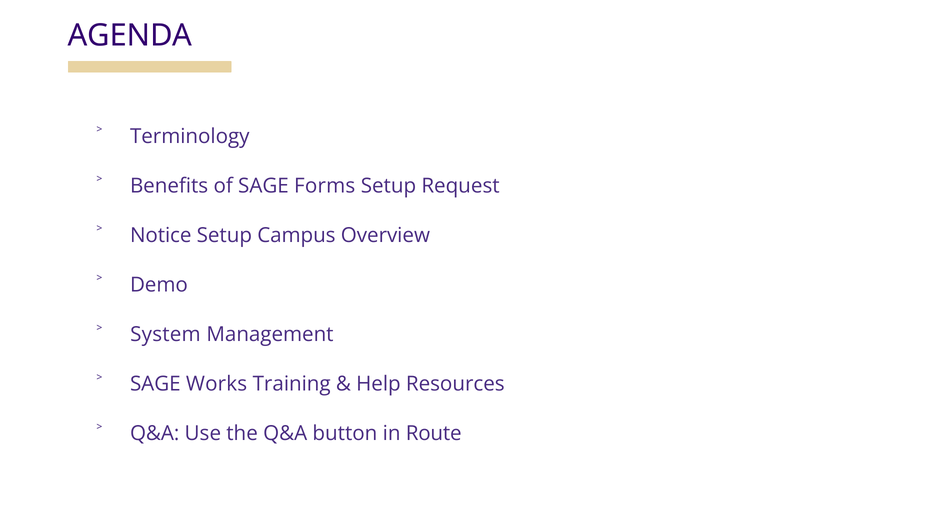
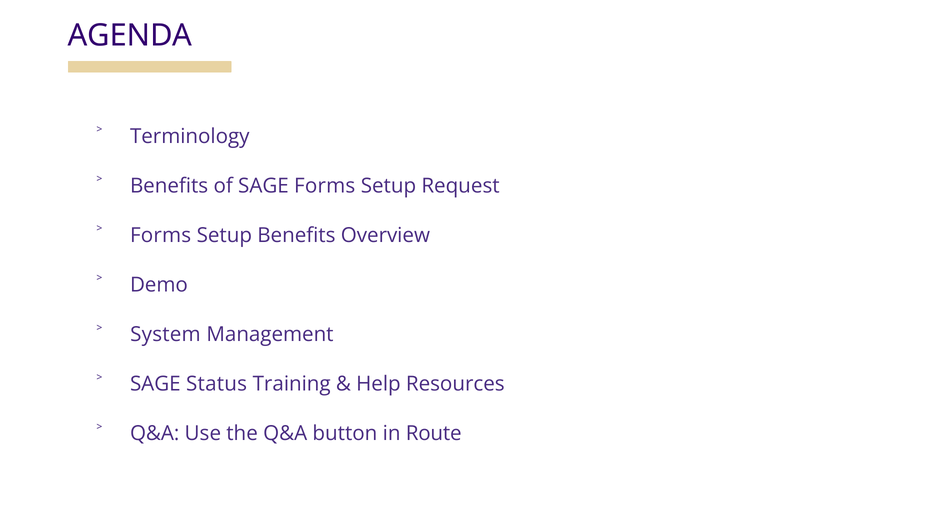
Notice: Notice -> Forms (161, 235)
Setup Campus: Campus -> Benefits (296, 235)
Works: Works -> Status (217, 384)
